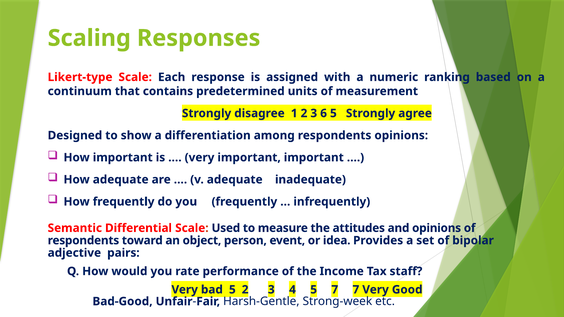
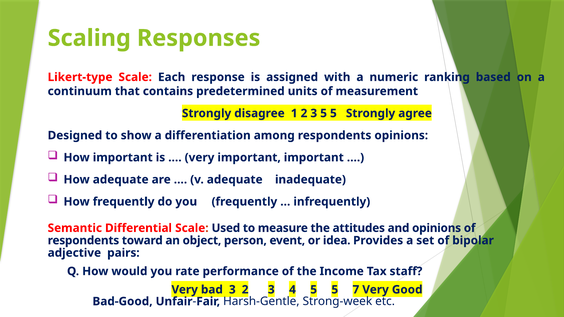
3 6: 6 -> 5 (324, 113)
bad 5: 5 -> 3 (232, 290)
4 5 7: 7 -> 5 (335, 290)
